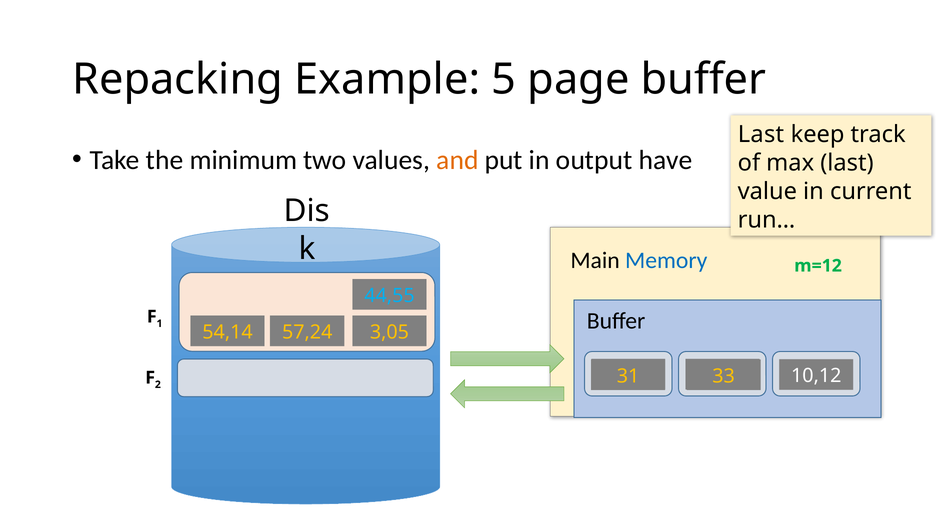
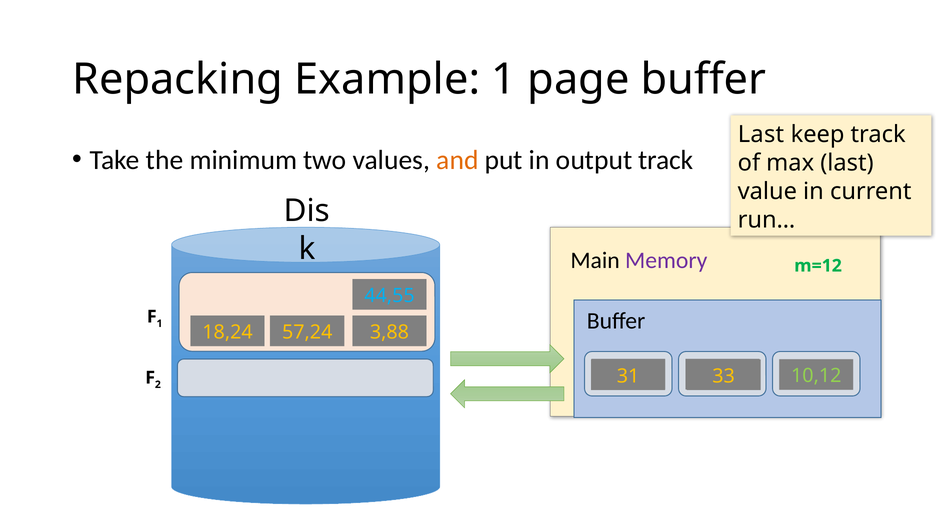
Example 5: 5 -> 1 (504, 79)
output have: have -> track (666, 160)
Memory colour: blue -> purple (666, 261)
54,14: 54,14 -> 18,24 (228, 332)
3,05: 3,05 -> 3,88 (389, 332)
10,12 colour: white -> light green (816, 376)
